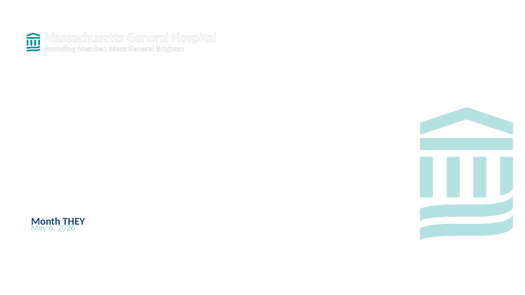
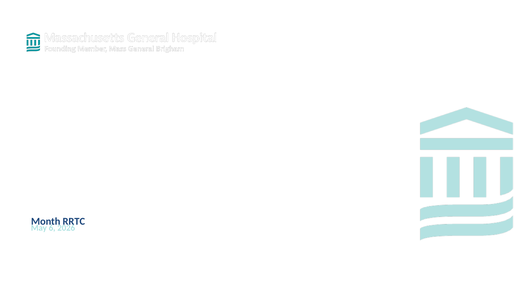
THEY: THEY -> RRTC (74, 222)
